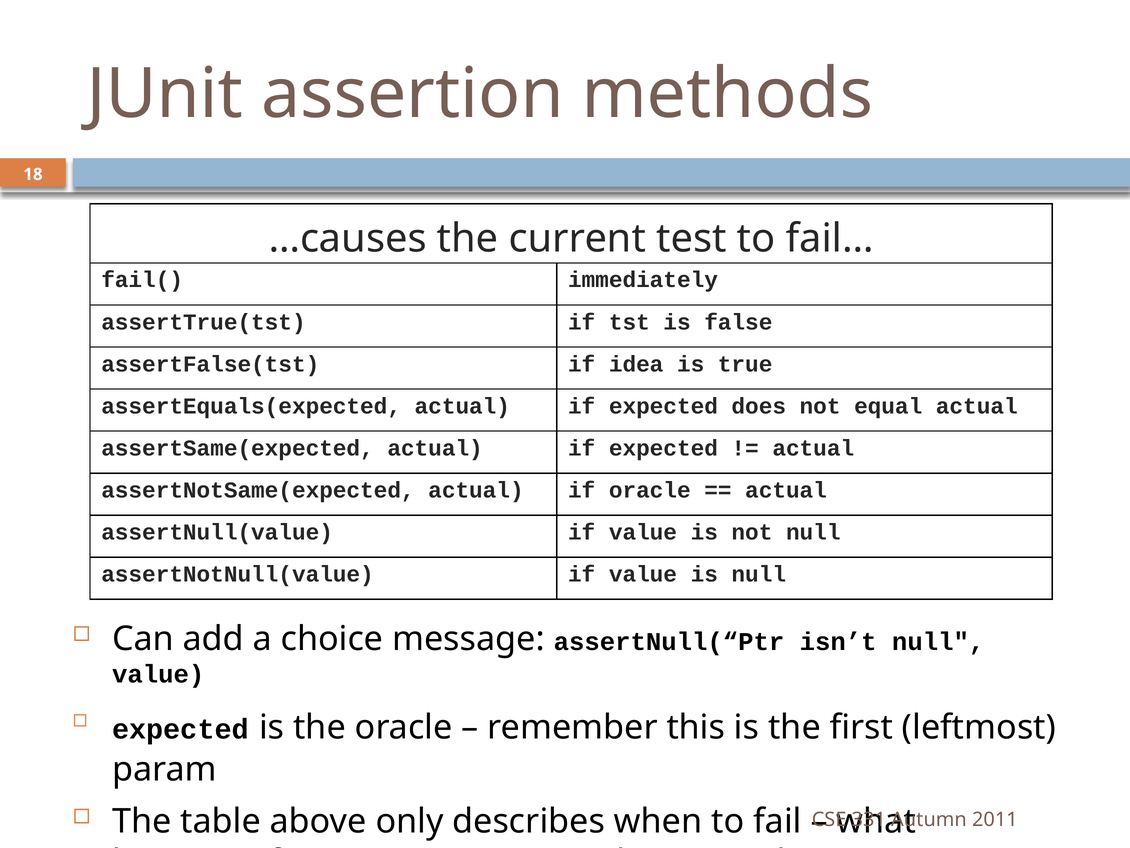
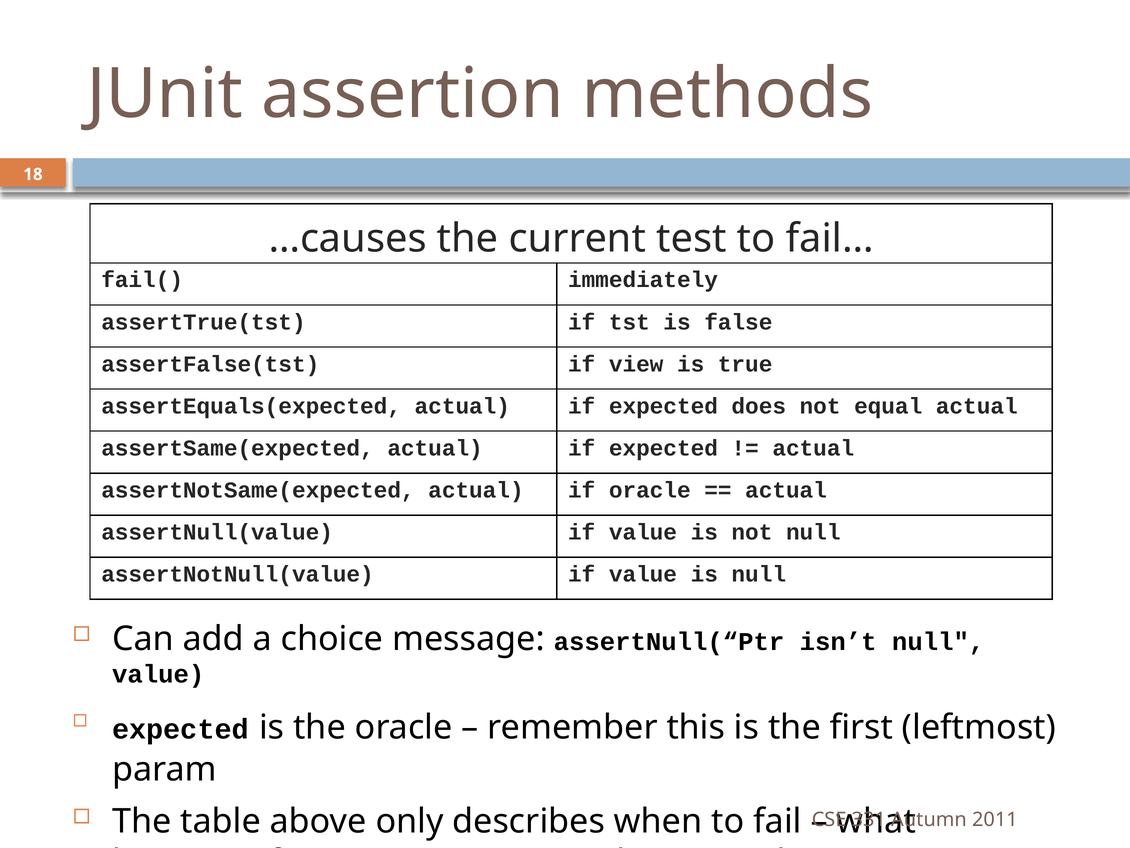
idea: idea -> view (636, 364)
